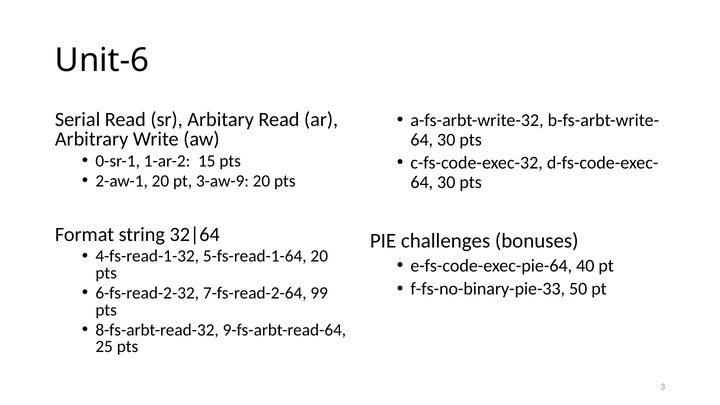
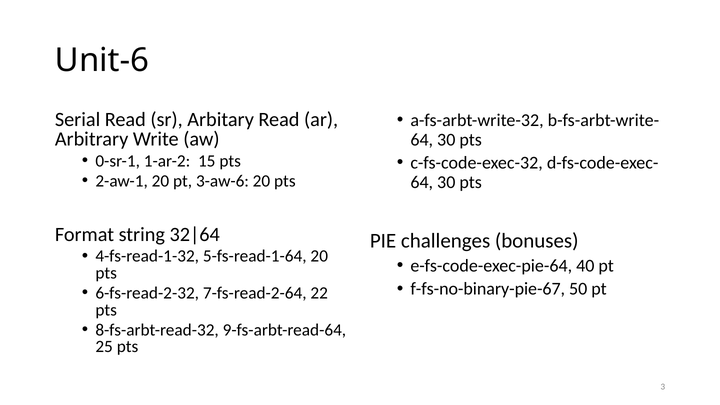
3-aw-9: 3-aw-9 -> 3-aw-6 (222, 181)
f-fs-no-binary-pie-33: f-fs-no-binary-pie-33 -> f-fs-no-binary-pie-67 (488, 289)
99: 99 -> 22 (319, 293)
